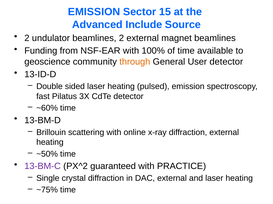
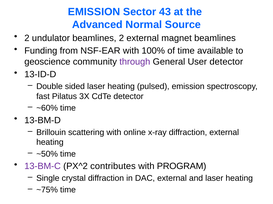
15: 15 -> 43 (165, 12)
Include: Include -> Normal (144, 25)
through colour: orange -> purple (135, 62)
guaranteed: guaranteed -> contributes (113, 167)
PRACTICE: PRACTICE -> PROGRAM (182, 167)
